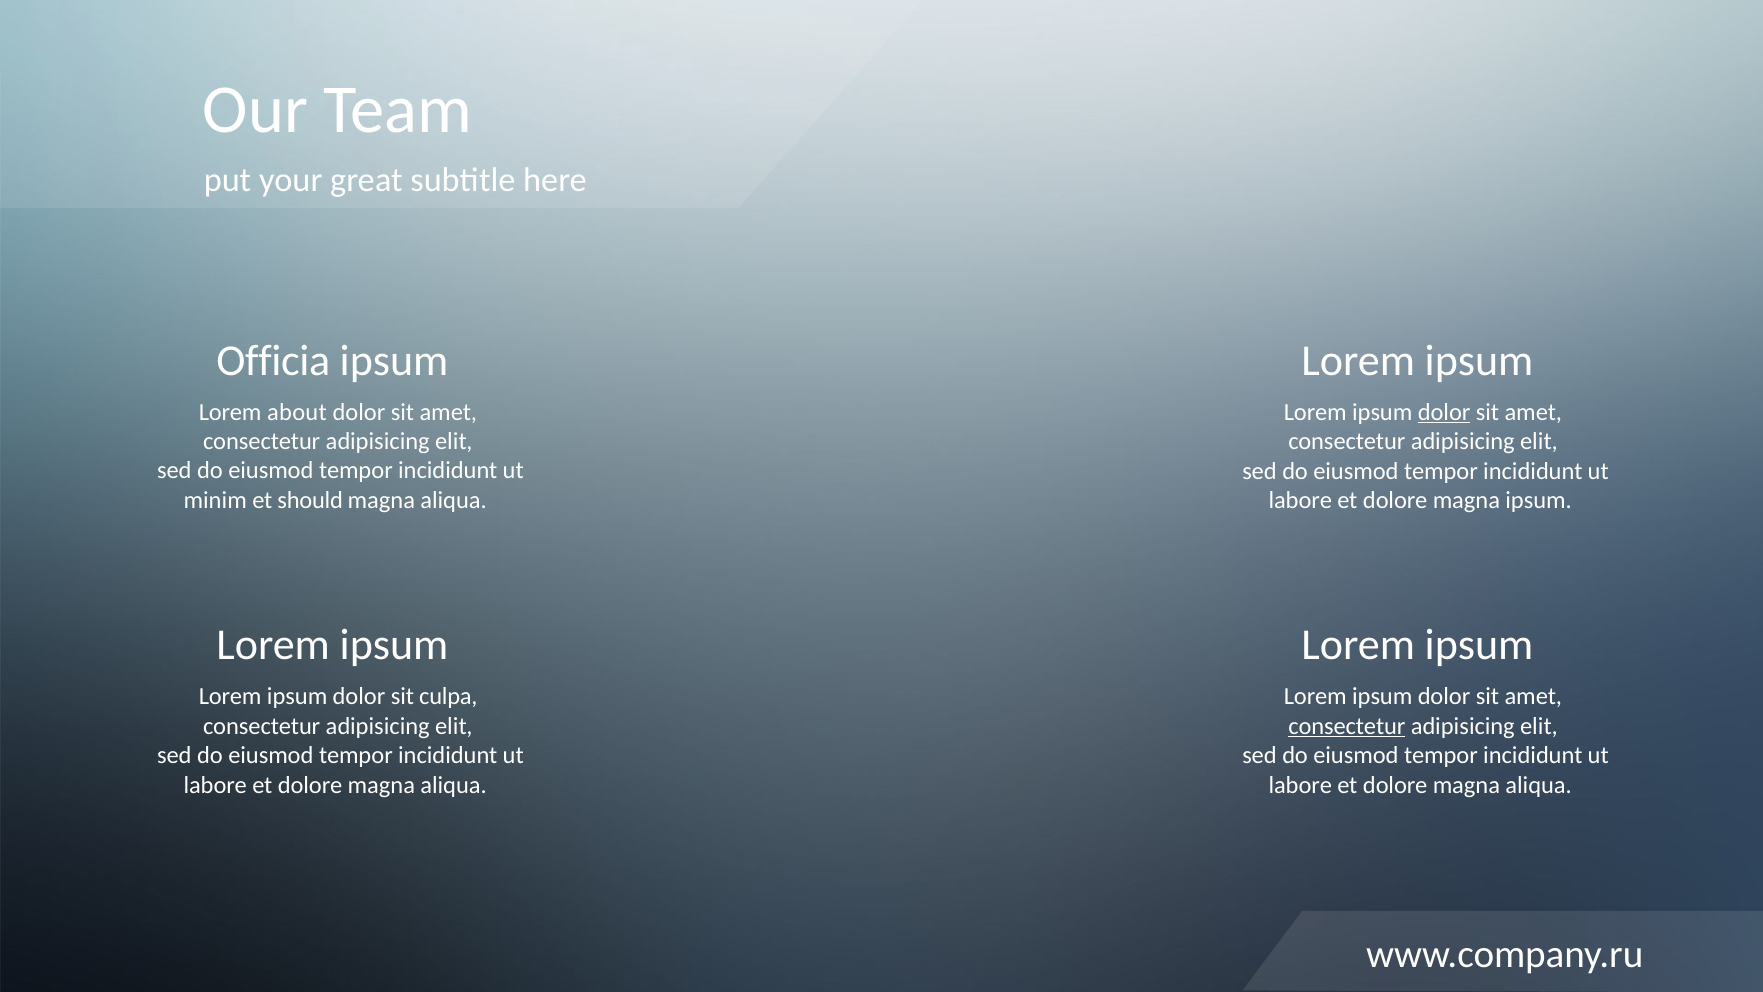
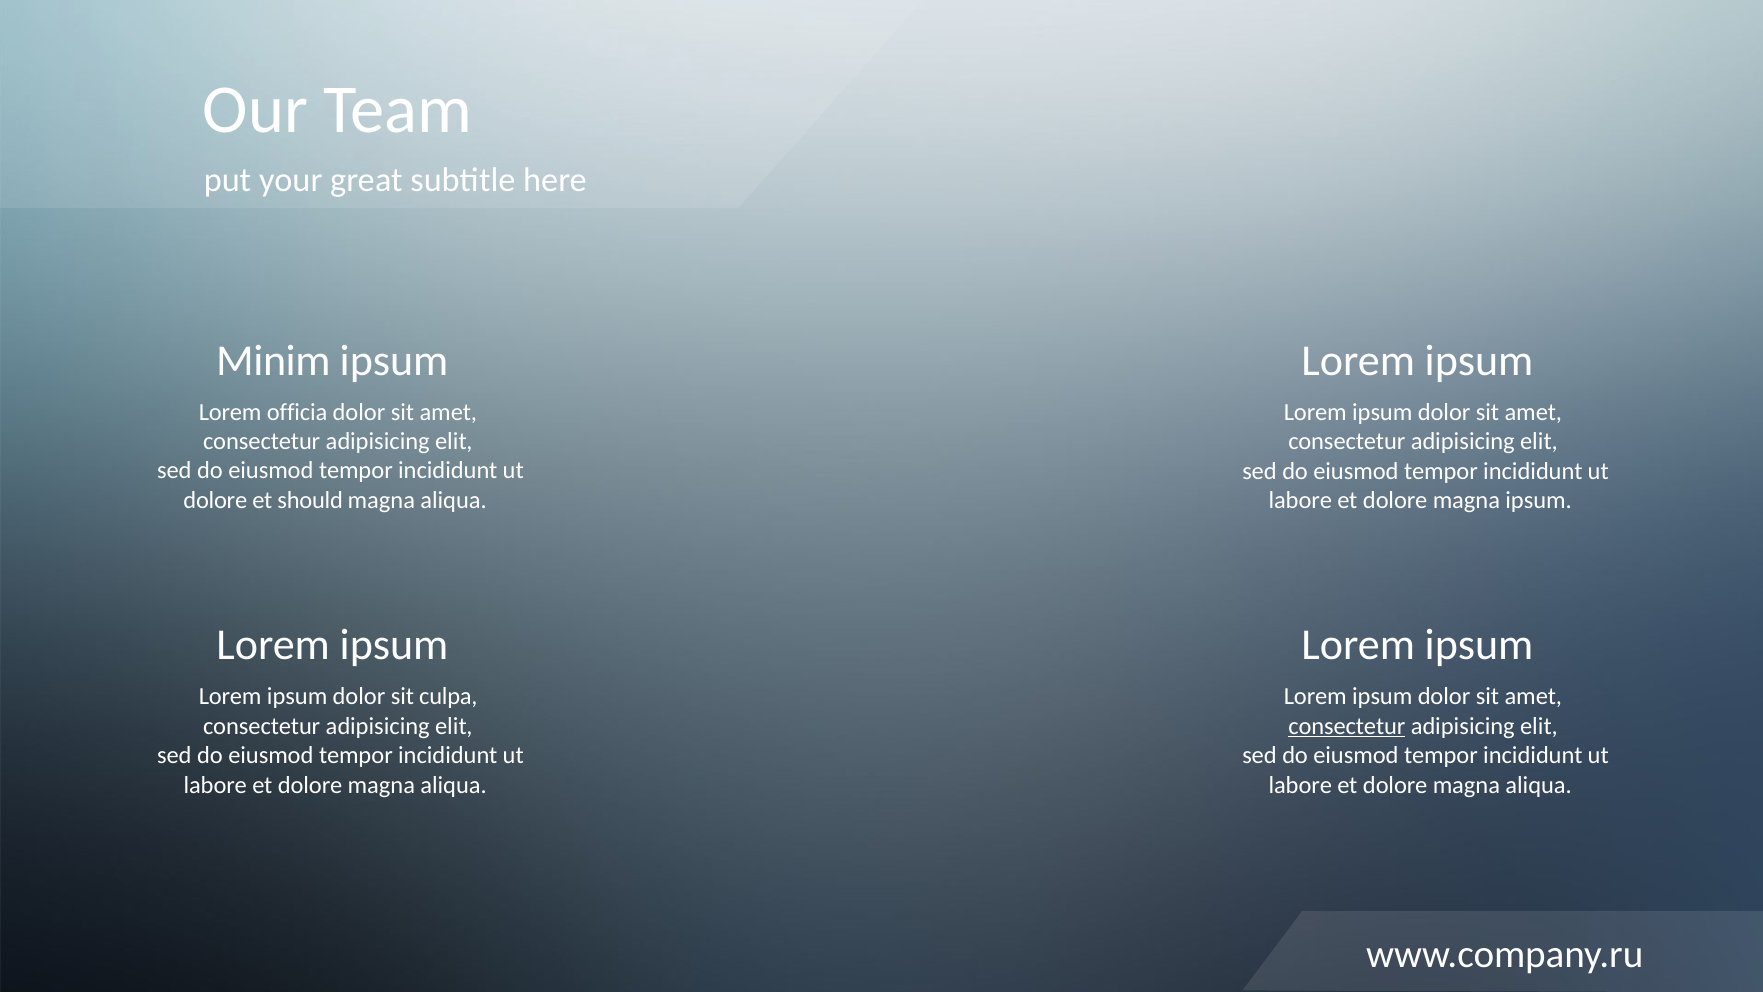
Officia: Officia -> Minim (273, 361)
about: about -> officia (297, 412)
dolor underline: present -> none (1444, 412)
minim: minim -> dolore (215, 500)
